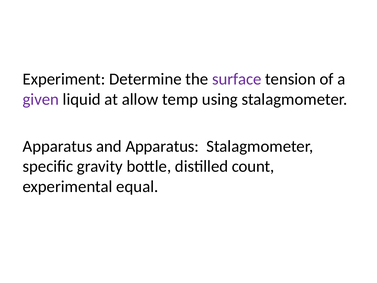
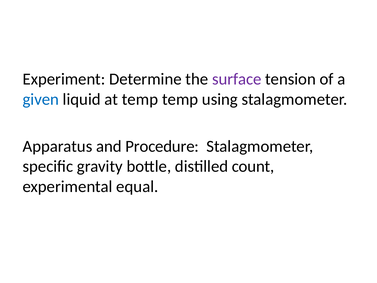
given colour: purple -> blue (41, 99)
at allow: allow -> temp (140, 99)
and Apparatus: Apparatus -> Procedure (162, 146)
